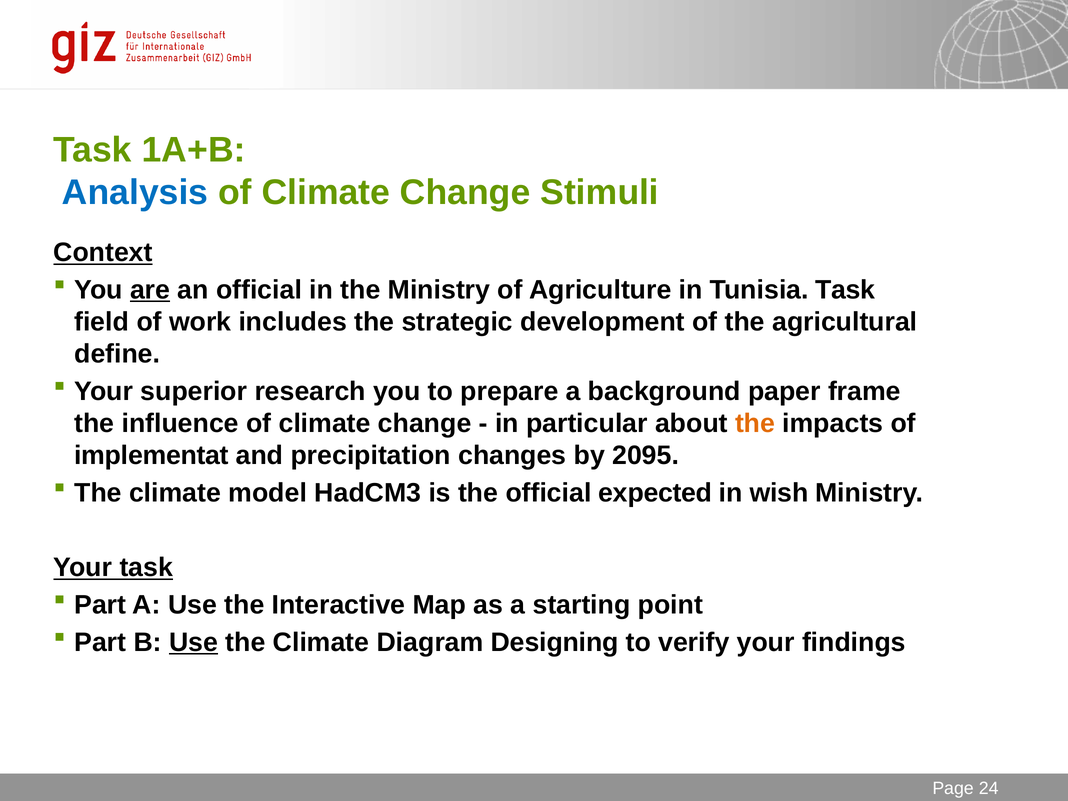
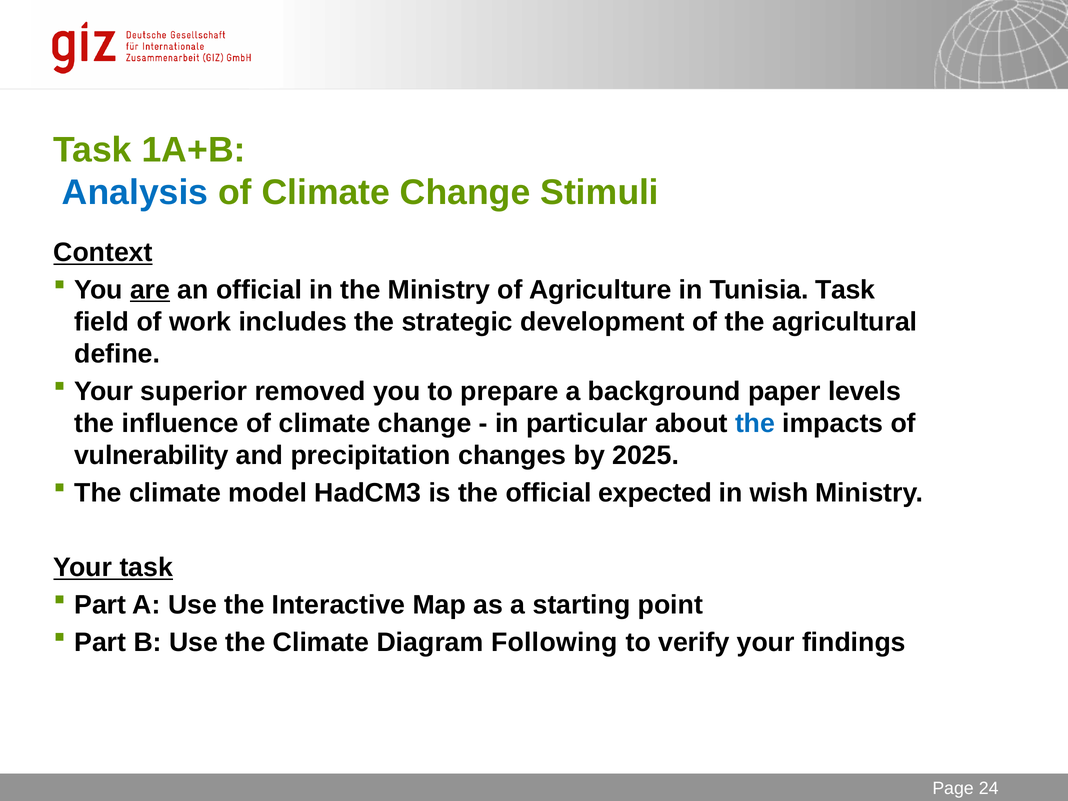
research: research -> removed (310, 391)
frame: frame -> levels (865, 391)
the colour: orange -> blue (755, 423)
implementat: implementat -> vulnerability (152, 455)
2095: 2095 -> 2025 (646, 455)
Use underline: present -> none (194, 642)
Designing: Designing -> Following (554, 642)
